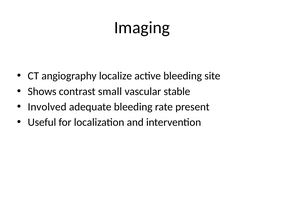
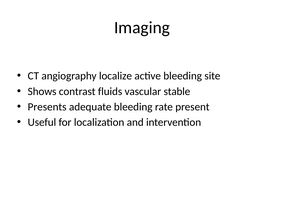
small: small -> fluids (110, 91)
Involved: Involved -> Presents (47, 107)
